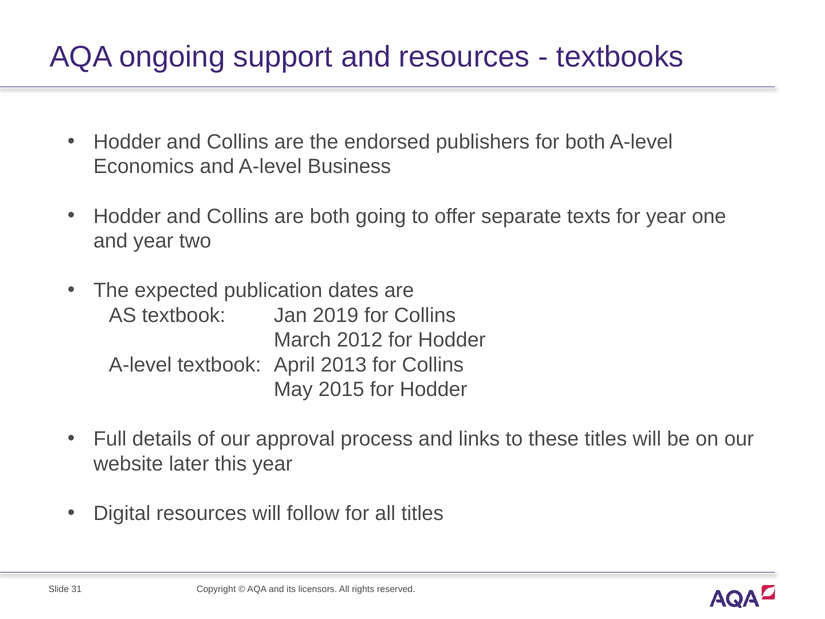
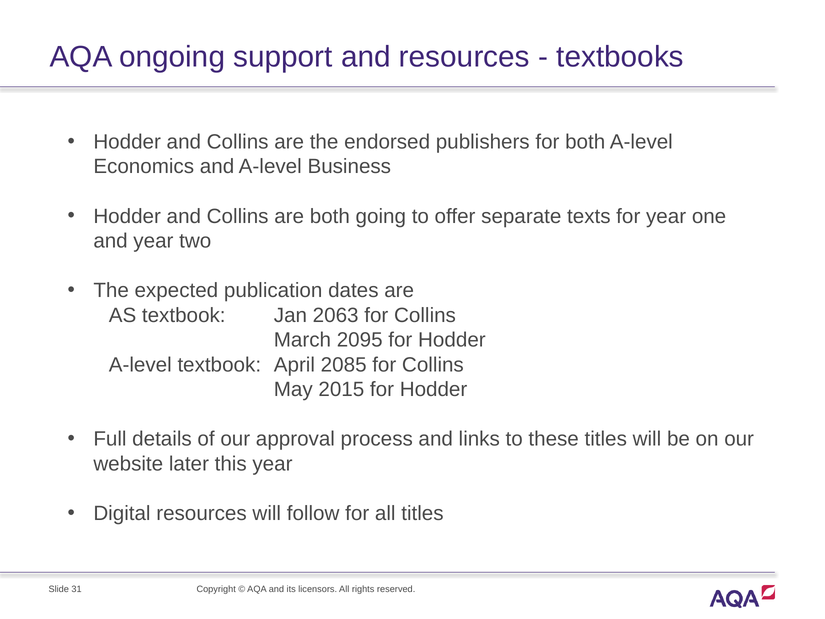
2019: 2019 -> 2063 (336, 315)
2012: 2012 -> 2095 (360, 340)
2013: 2013 -> 2085 (344, 365)
